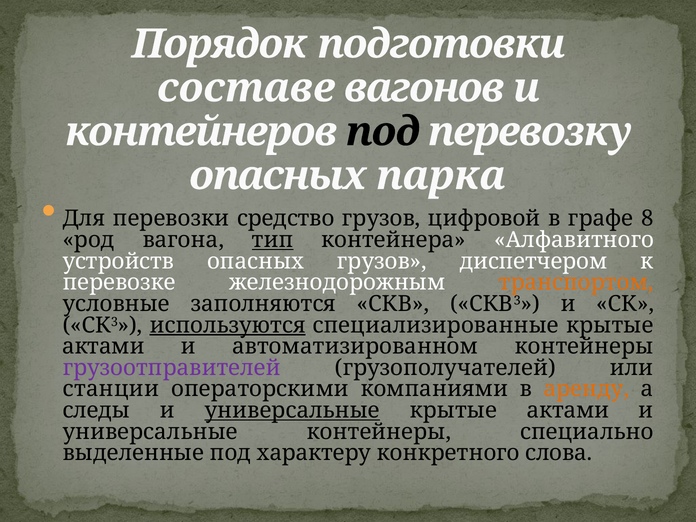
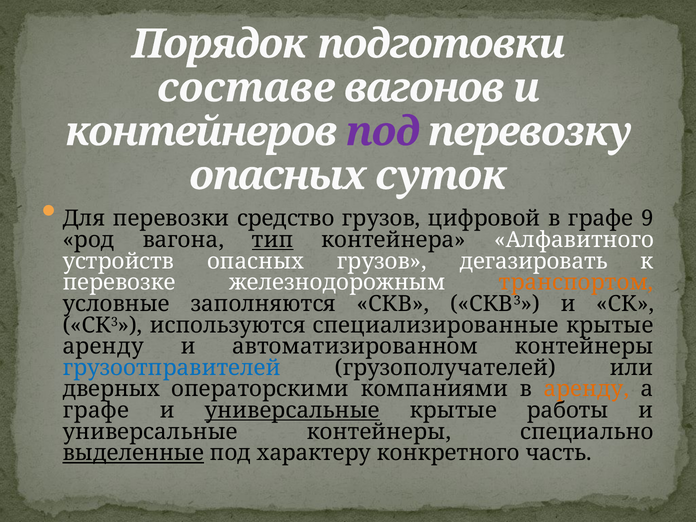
под colour: black -> purple (383, 132)
парка: парка -> суток (441, 176)
8: 8 -> 9 (647, 219)
диспетчером: диспетчером -> дегазировать (534, 261)
используются underline: present -> none (228, 325)
актами: актами -> аренду (103, 347)
грузоотправителей colour: purple -> blue (172, 368)
станции: станции -> дверных (111, 389)
следы: следы -> графе (96, 410)
актами: актами -> работы (568, 410)
выделенные underline: none -> present (133, 453)
слова: слова -> часть (559, 453)
